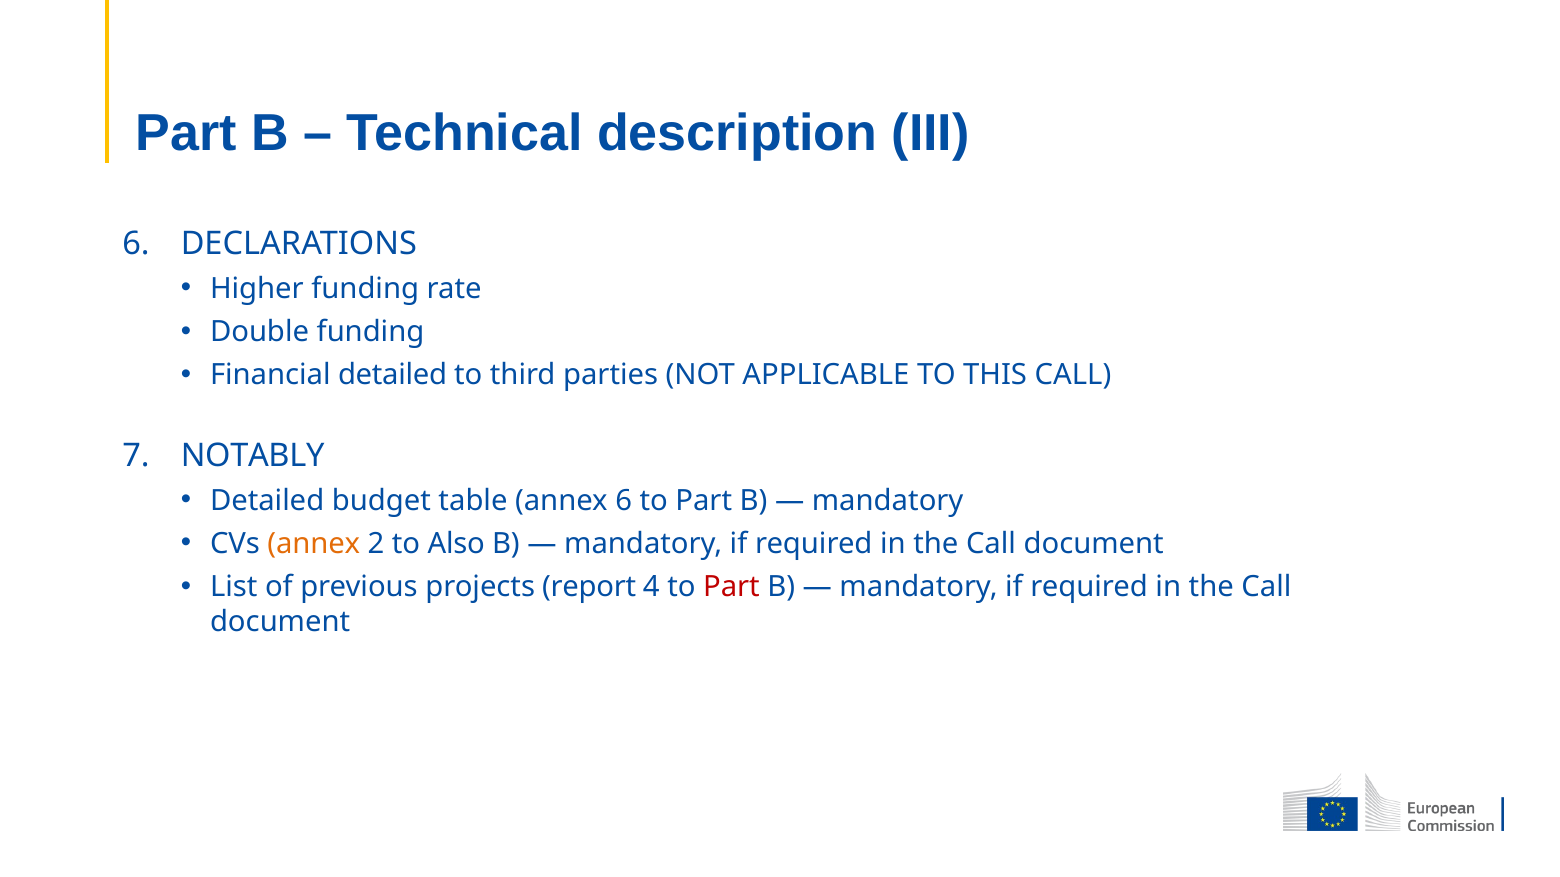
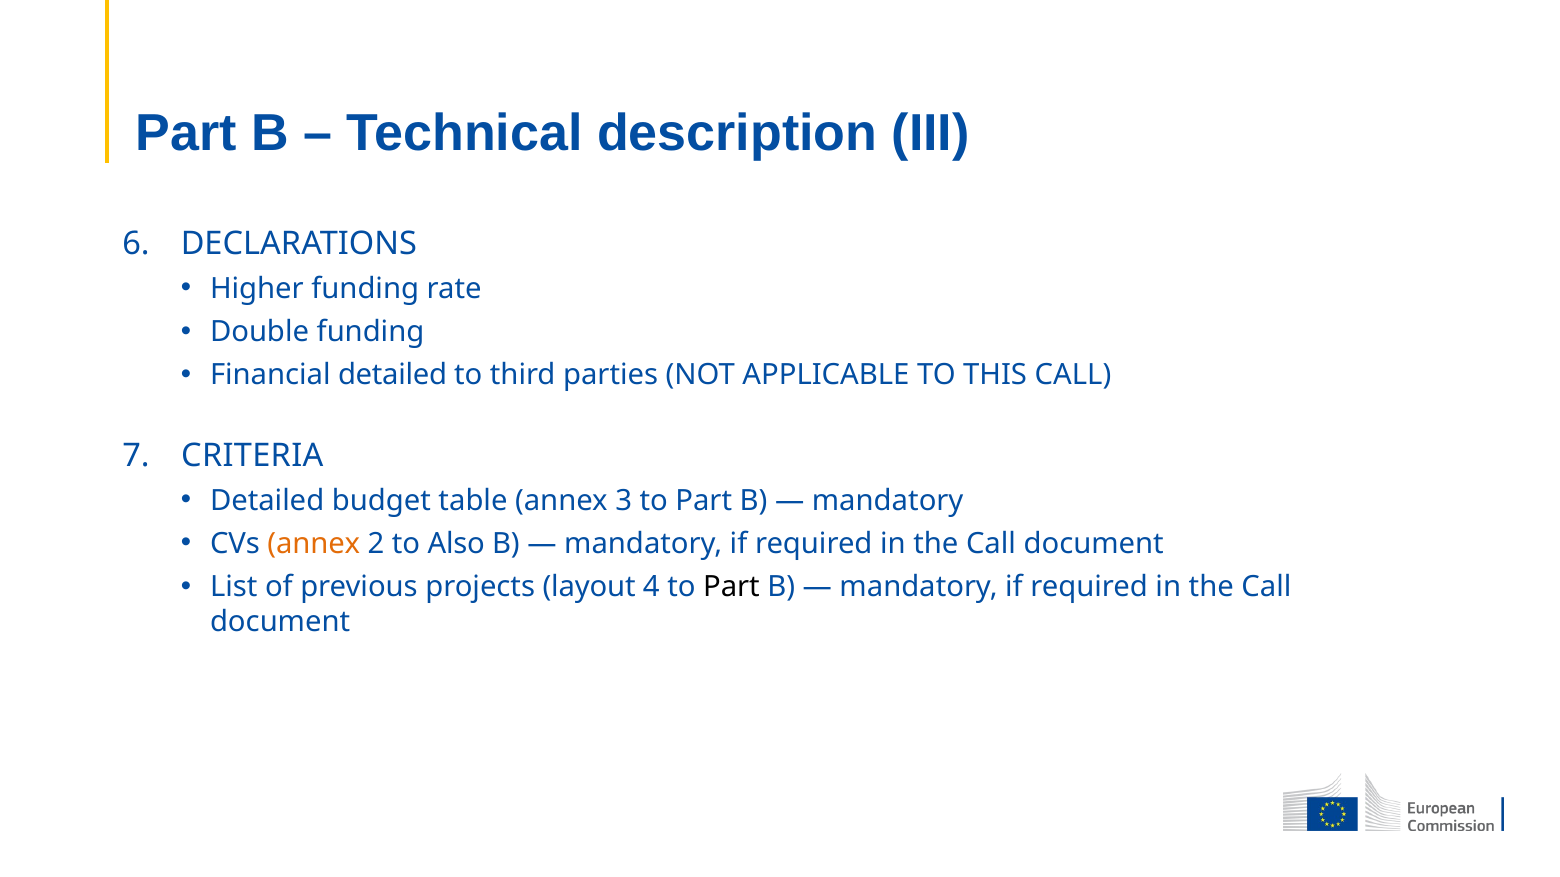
NOTABLY: NOTABLY -> CRITERIA (252, 456)
annex 6: 6 -> 3 (624, 501)
report: report -> layout (589, 587)
Part colour: red -> black (731, 587)
